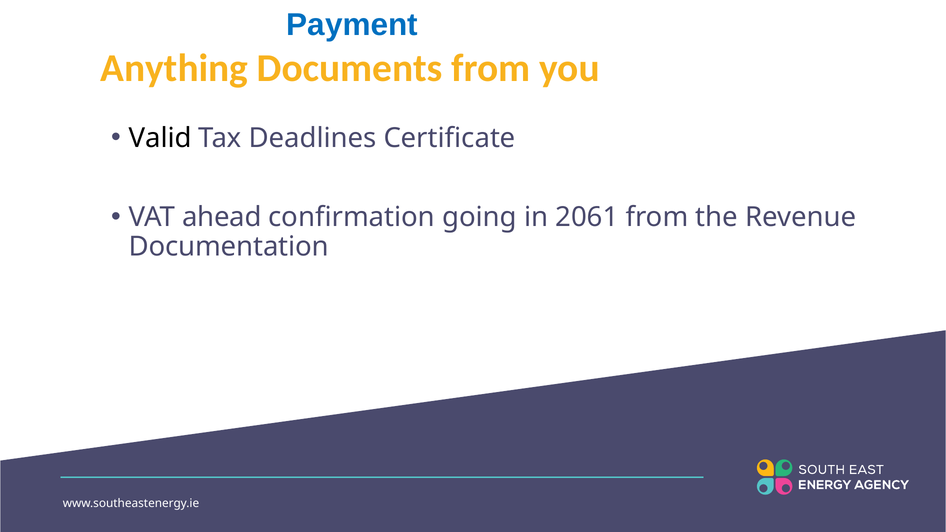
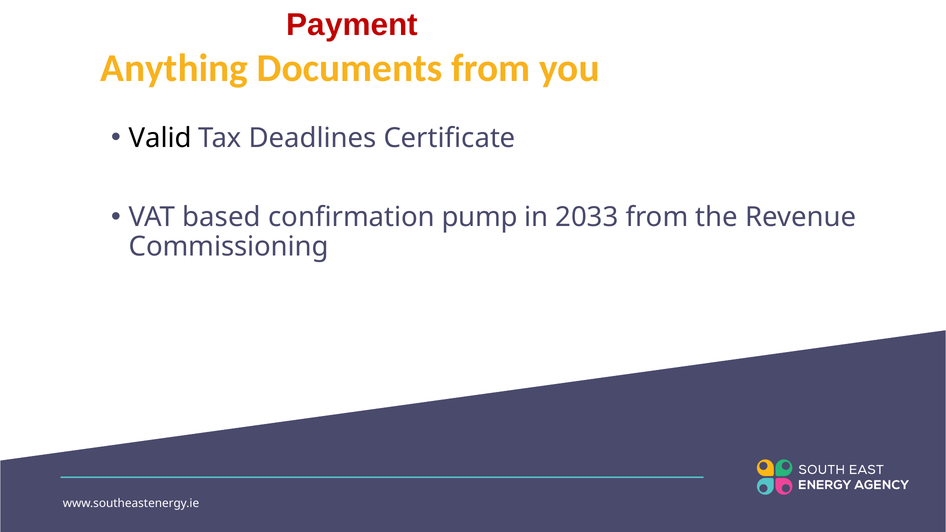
Payment colour: blue -> red (352, 25)
ahead: ahead -> based (222, 217)
going: going -> pump (480, 217)
2061: 2061 -> 2033 (587, 217)
Documentation: Documentation -> Commissioning (229, 247)
